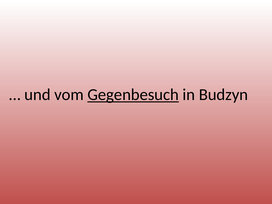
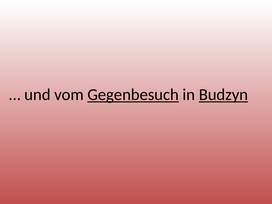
Budzyn underline: none -> present (223, 95)
